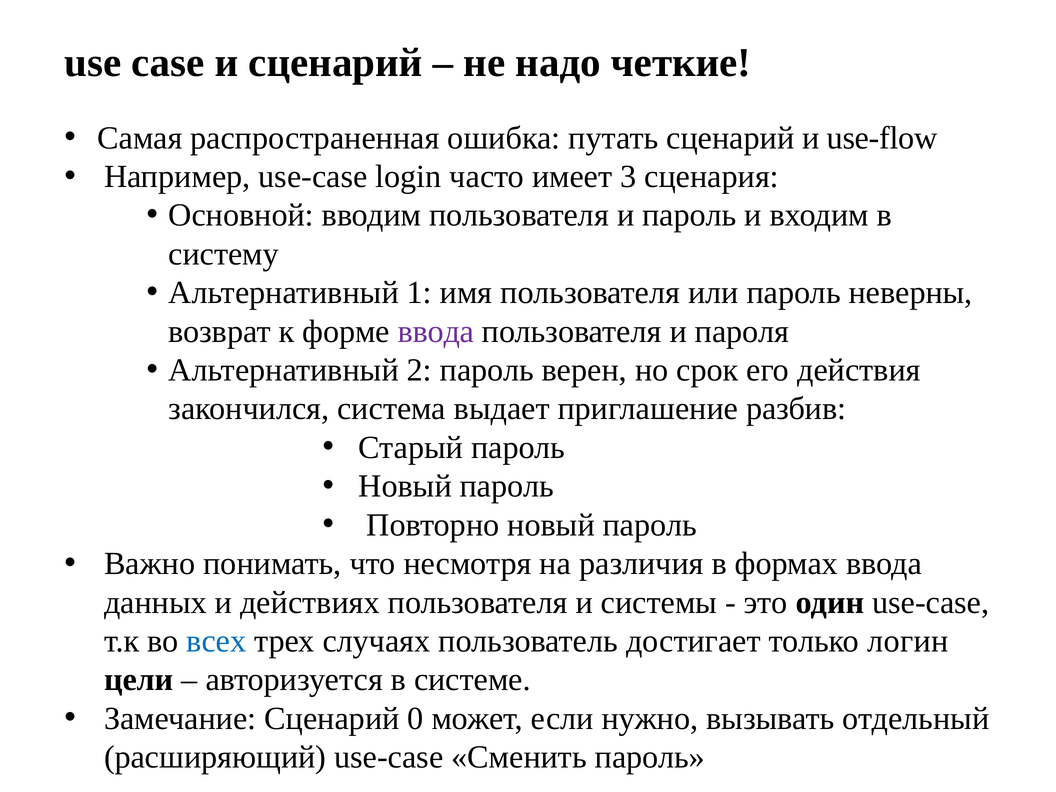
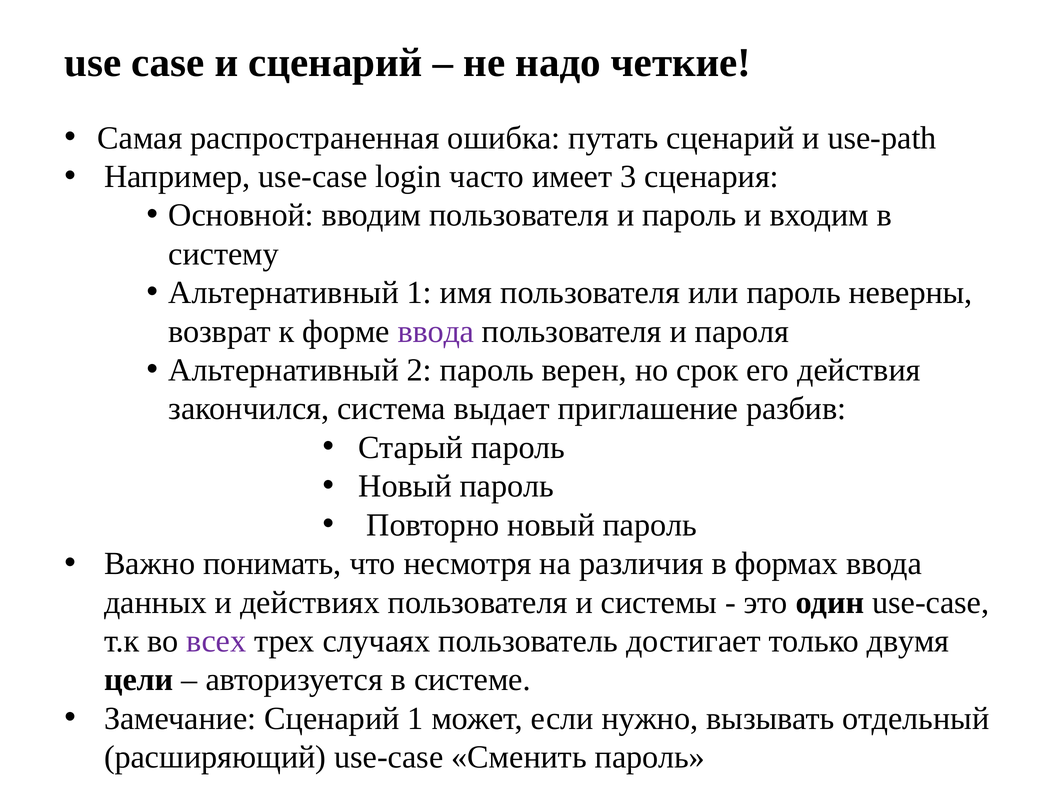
use-flow: use-flow -> use-path (882, 138)
всех colour: blue -> purple (216, 641)
логин: логин -> двумя (908, 641)
Сценарий 0: 0 -> 1 (416, 718)
